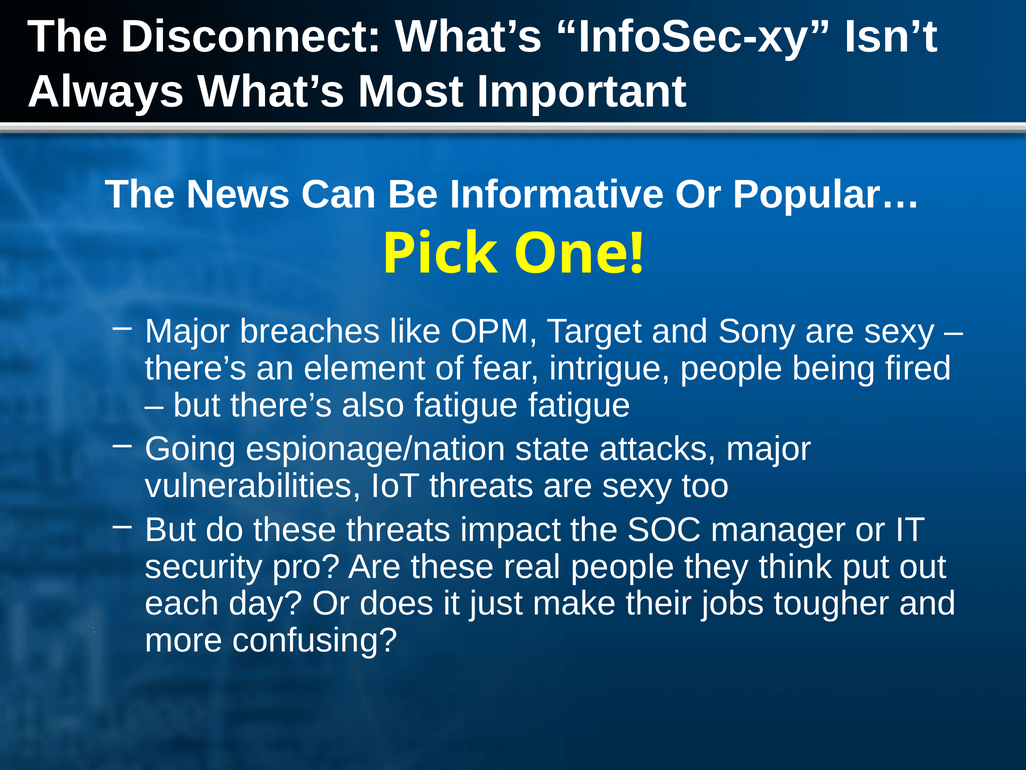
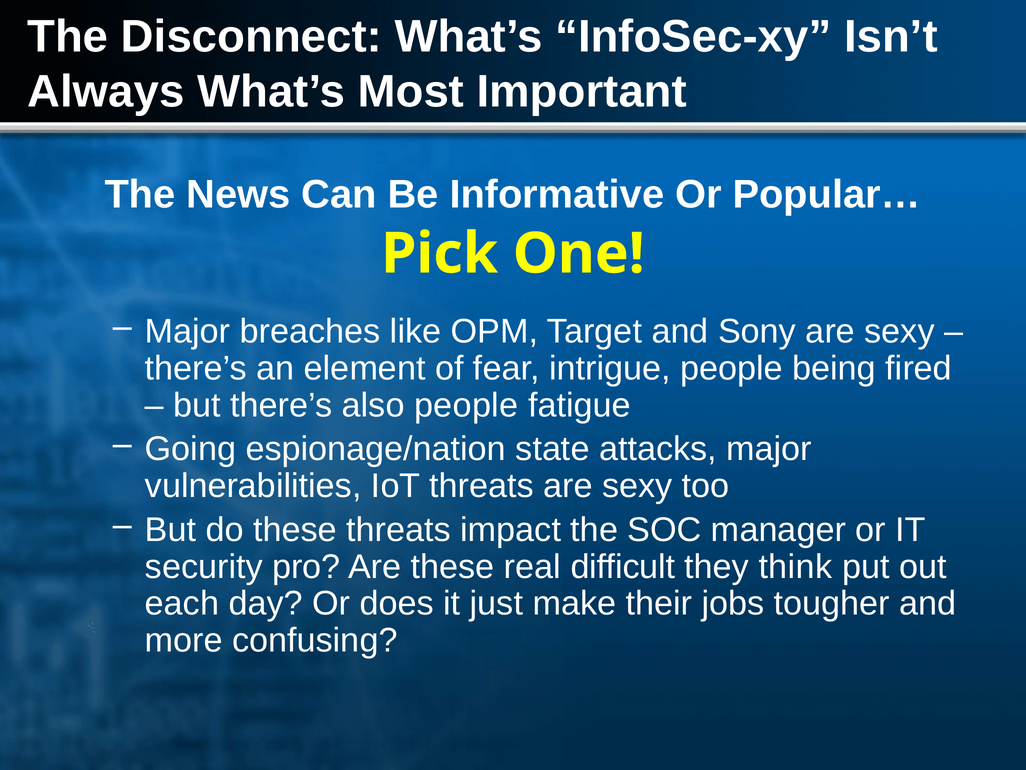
also fatigue: fatigue -> people (466, 405)
real people: people -> difficult (623, 566)
